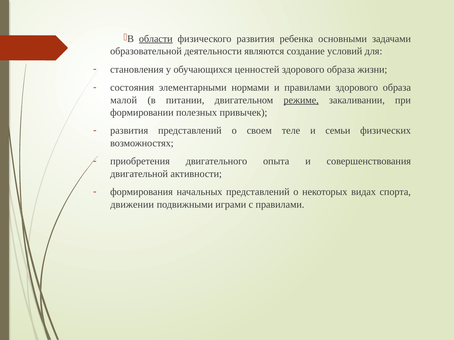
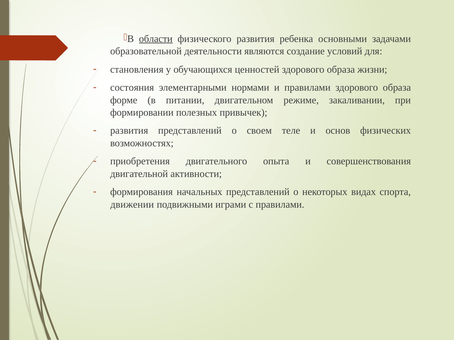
малой: малой -> форме (124, 100)
режиме underline: present -> none (301, 100)
семьи: семьи -> основ (338, 131)
